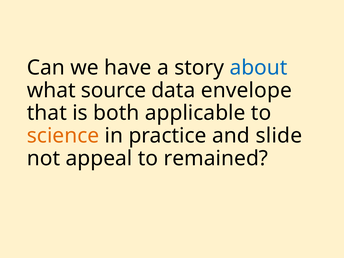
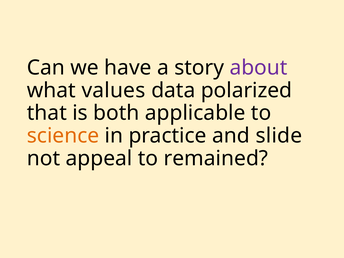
about colour: blue -> purple (259, 68)
source: source -> values (113, 90)
envelope: envelope -> polarized (246, 90)
